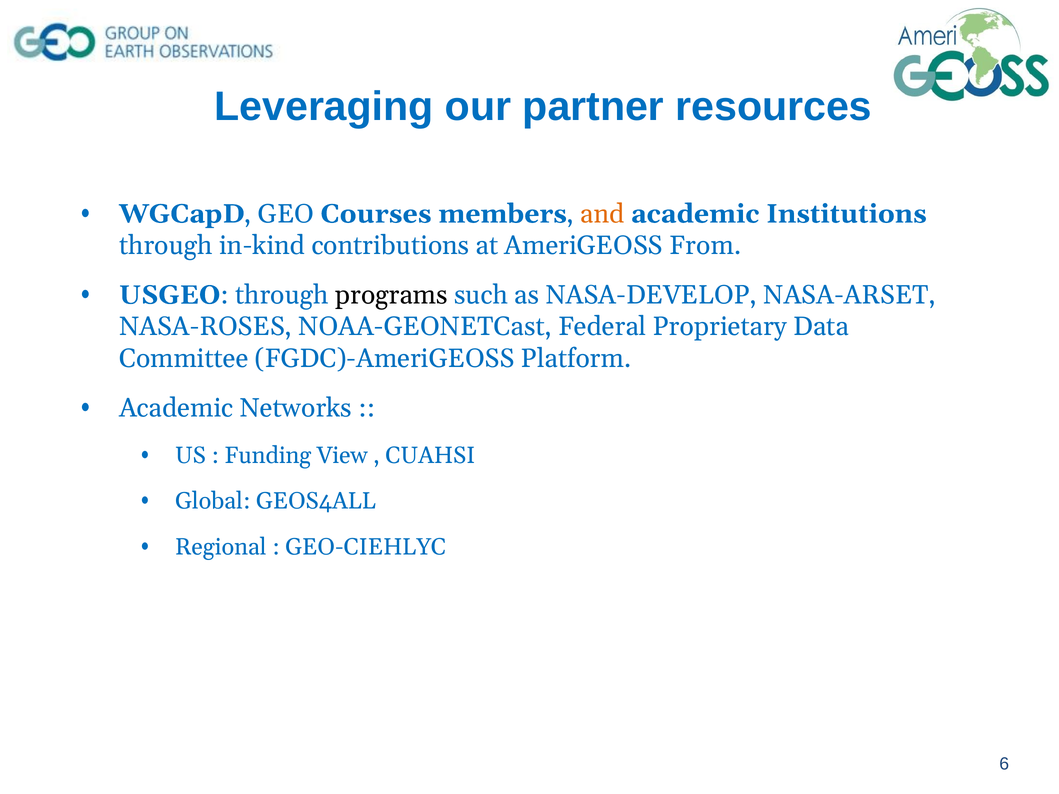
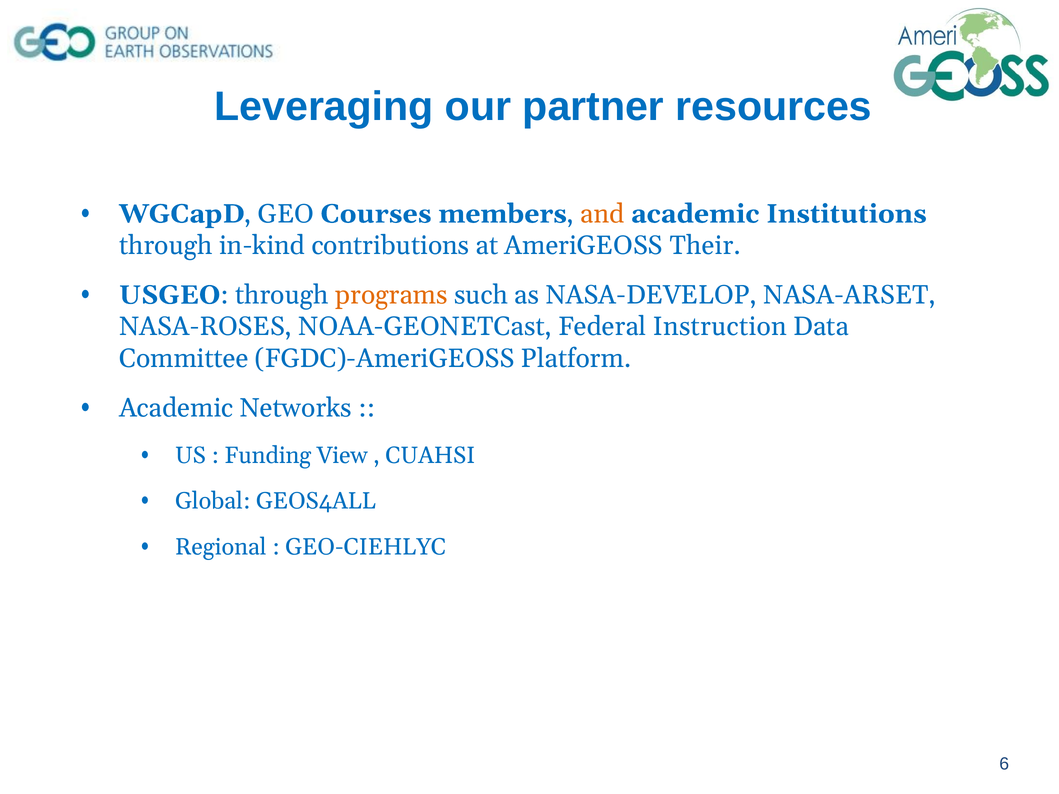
From: From -> Their (705, 246)
programs colour: black -> orange (391, 295)
Proprietary: Proprietary -> Instruction (720, 327)
